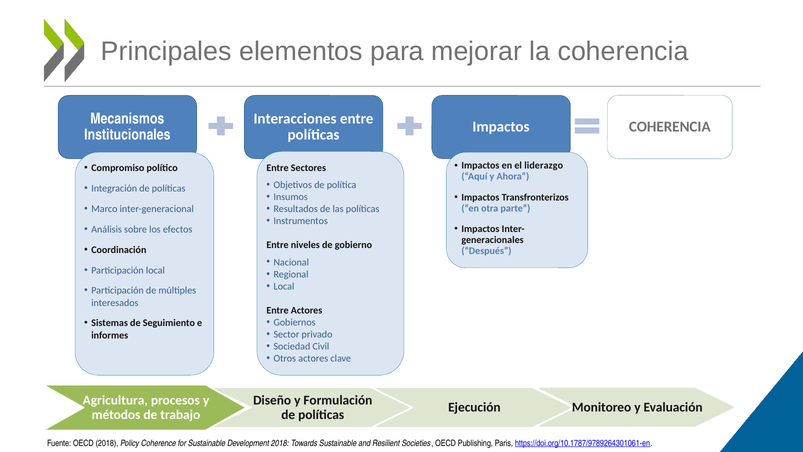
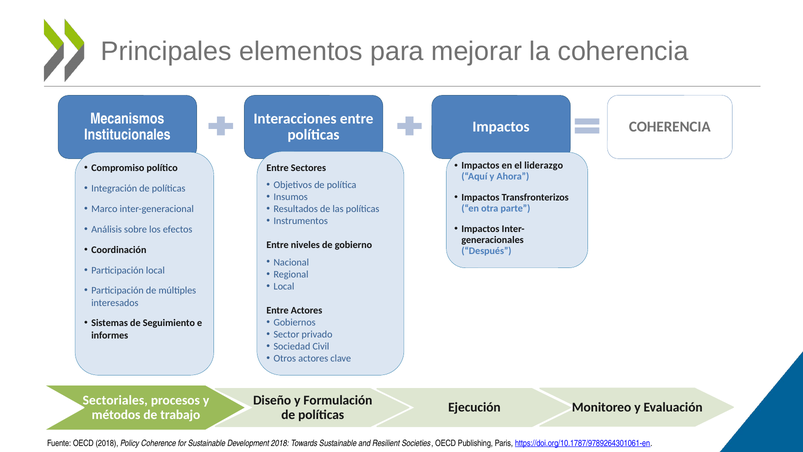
Agricultura: Agricultura -> Sectoriales (115, 400)
